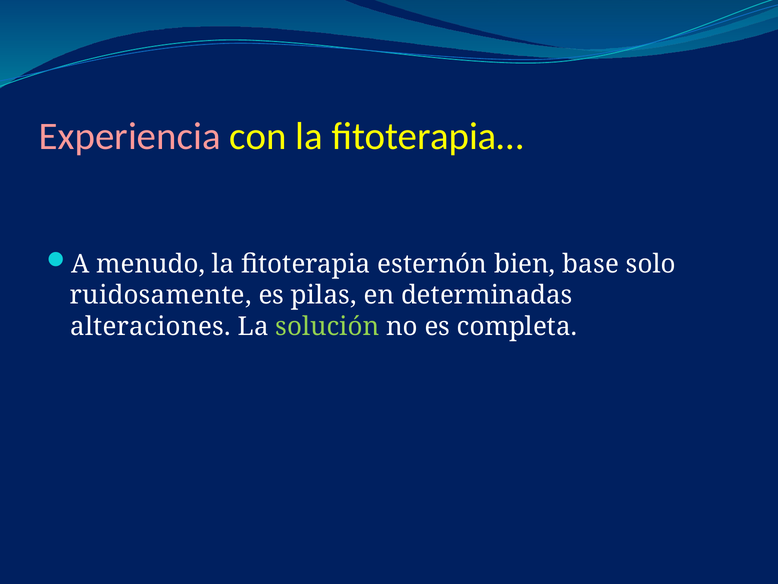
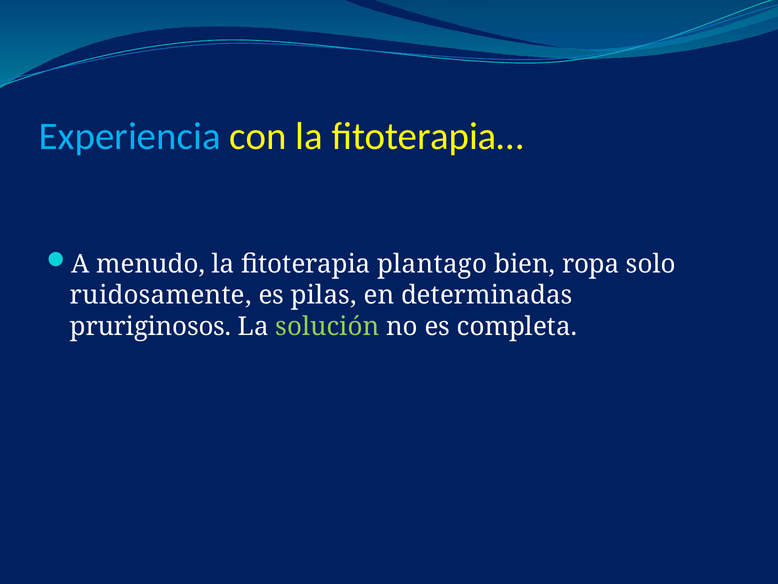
Experiencia colour: pink -> light blue (130, 137)
esternón: esternón -> plantago (432, 264)
base: base -> ropa (591, 264)
alteraciones: alteraciones -> pruriginosos (151, 326)
